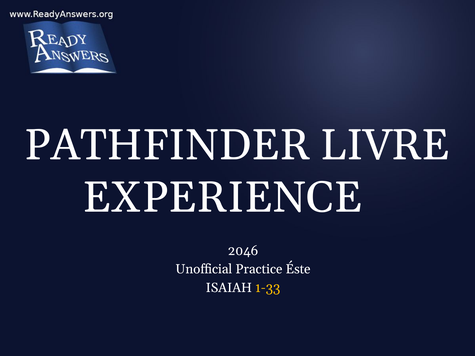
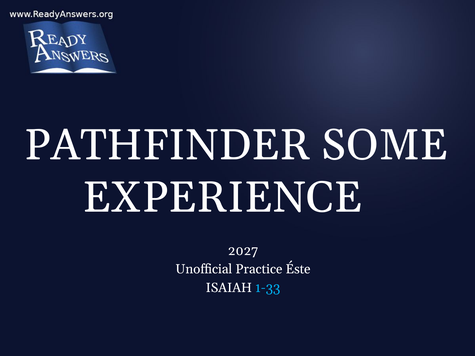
LIVRE: LIVRE -> SOME (385, 145)
2046: 2046 -> 2027 (243, 251)
1-33 colour: yellow -> light blue (268, 288)
